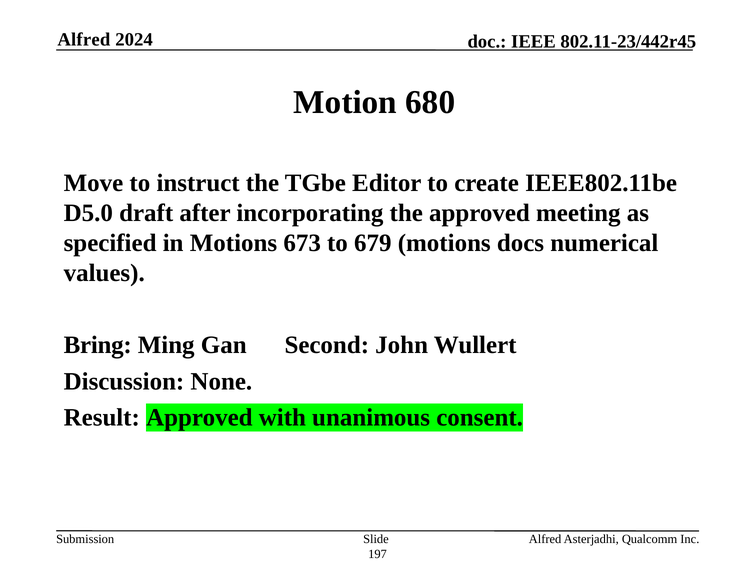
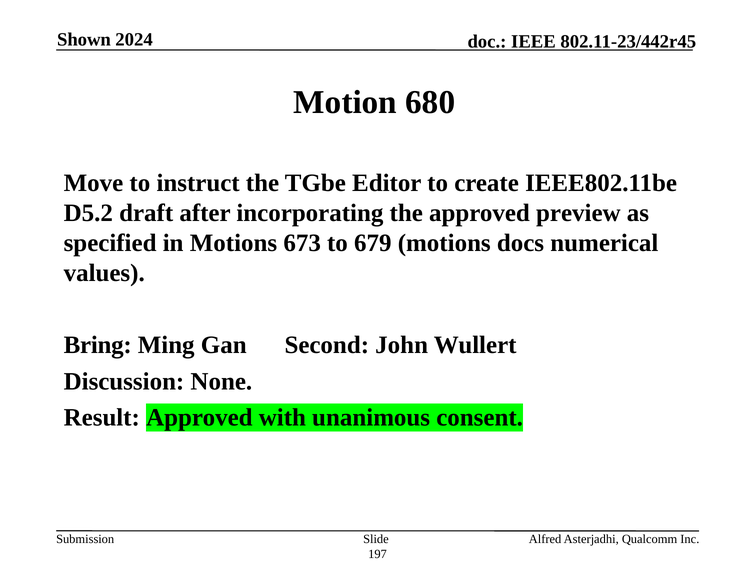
Alfred: Alfred -> Shown (84, 40)
D5.0: D5.0 -> D5.2 (88, 213)
meeting: meeting -> preview (578, 213)
